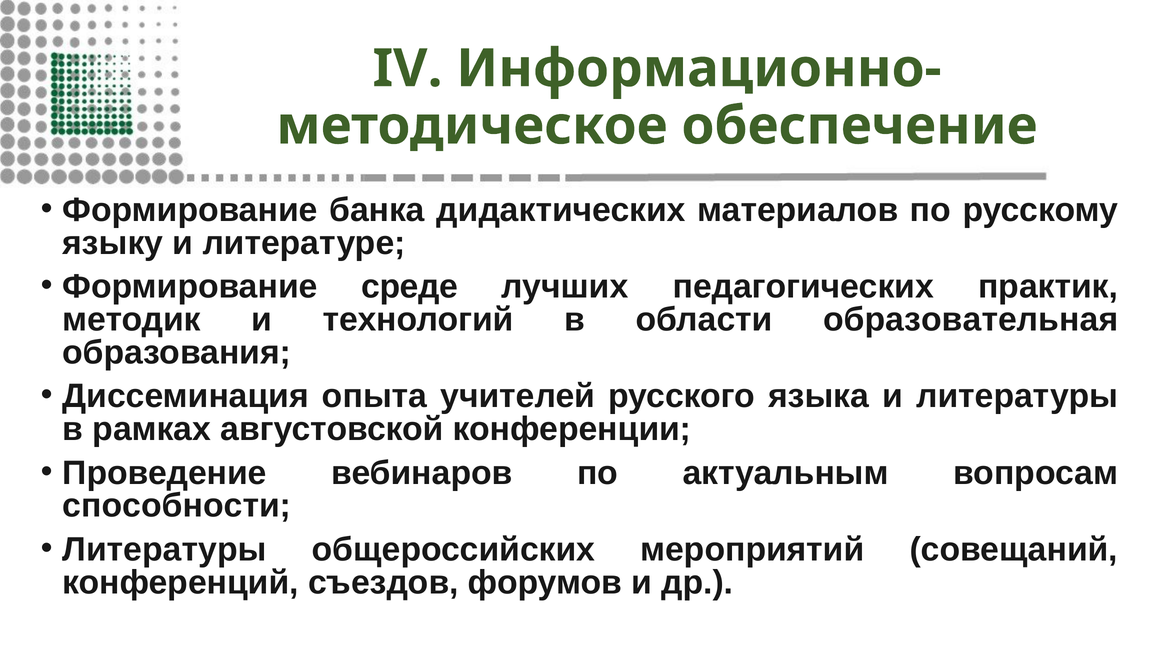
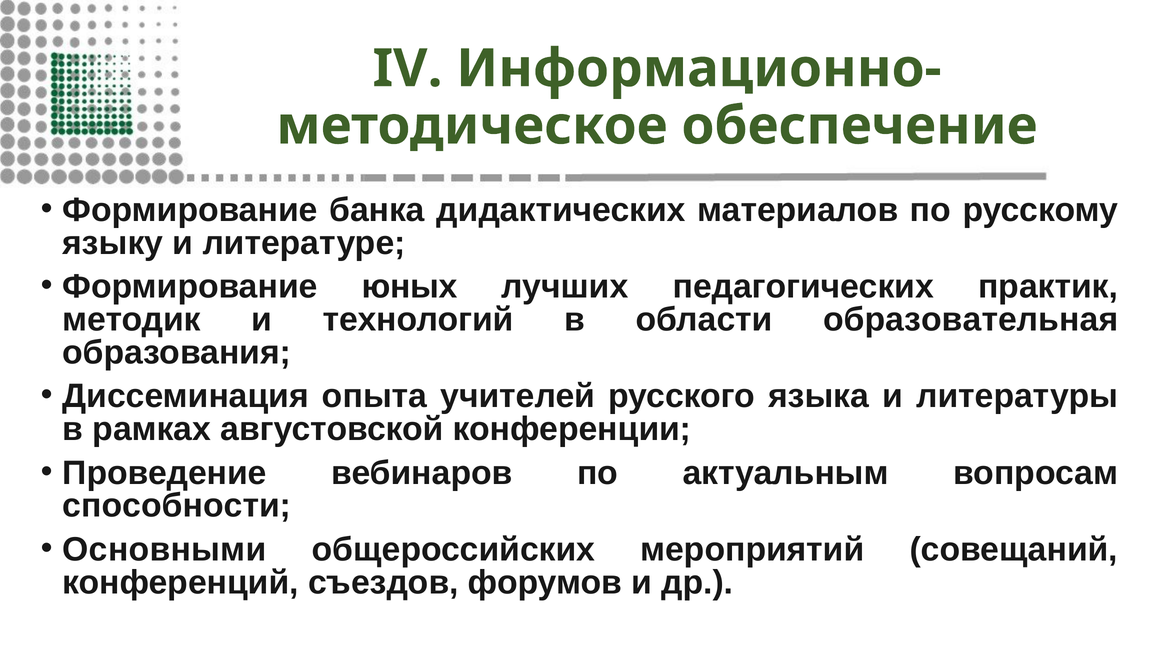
среде: среде -> юных (410, 286)
Литературы: Литературы -> Основными (164, 549)
